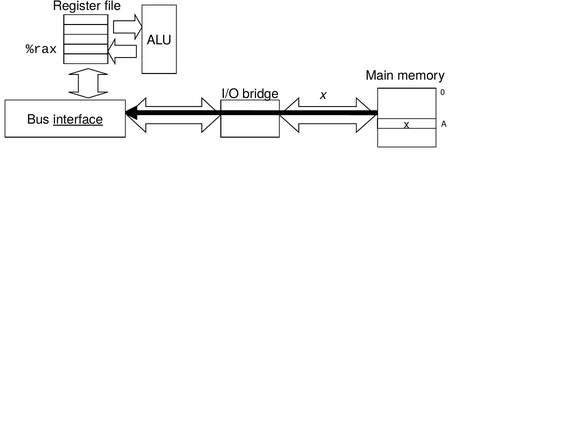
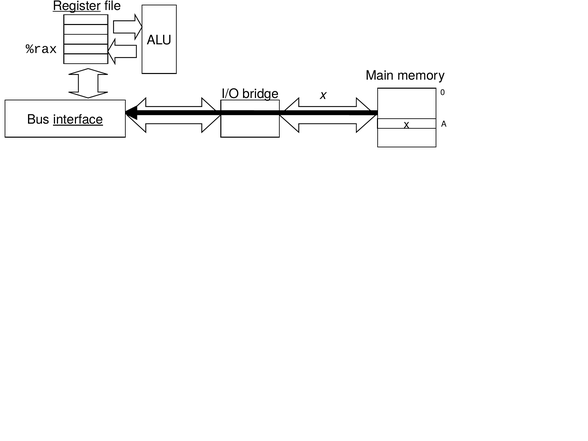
Register underline: none -> present (77, 6)
